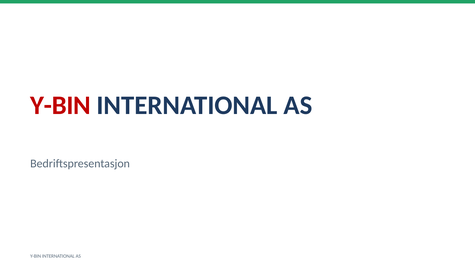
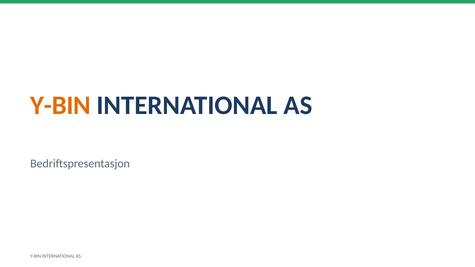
Y-BIN colour: red -> orange (60, 105)
